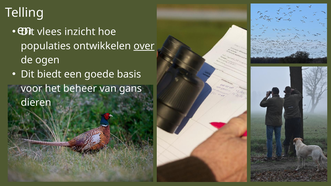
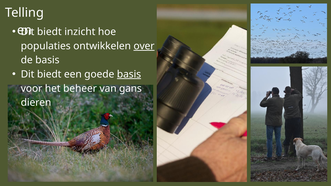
vlees: vlees -> biedt (49, 32)
de ogen: ogen -> basis (47, 60)
basis underline: none -> present (129, 74)
